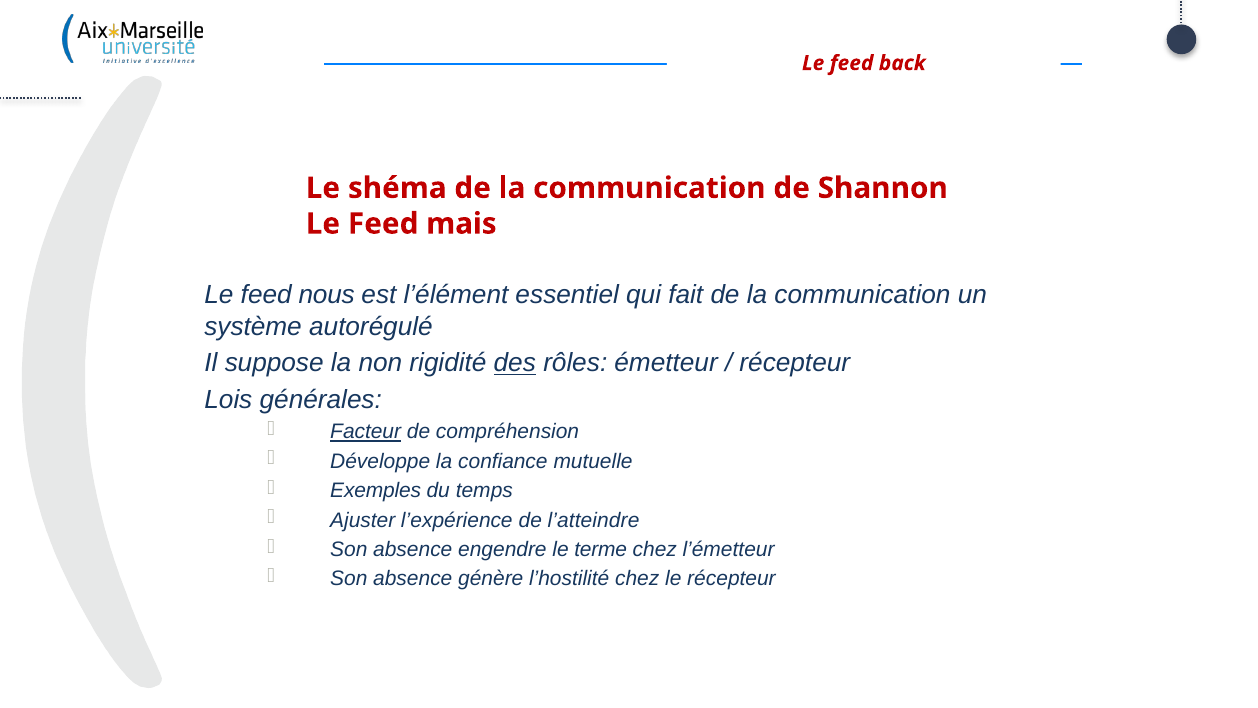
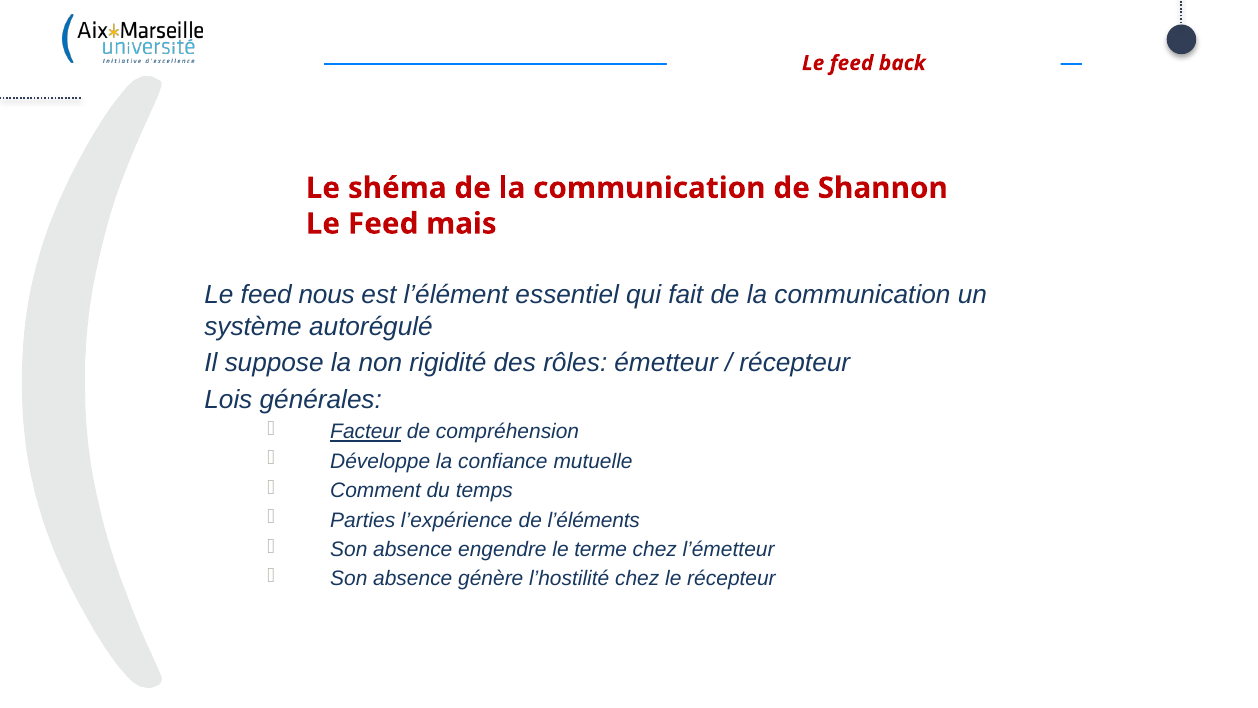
des underline: present -> none (515, 363)
Exemples: Exemples -> Comment (376, 491)
Ajuster: Ajuster -> Parties (363, 520)
l’atteindre: l’atteindre -> l’éléments (594, 520)
